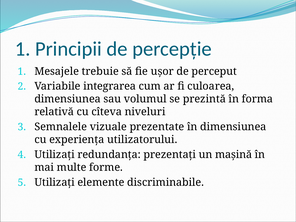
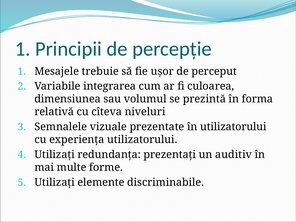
în dimensiunea: dimensiunea -> utilizatorului (233, 127)
mașină: mașină -> auditiv (234, 155)
